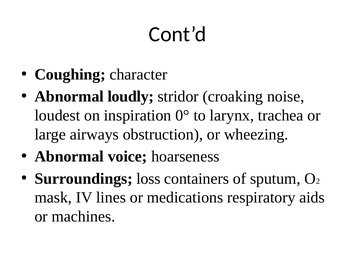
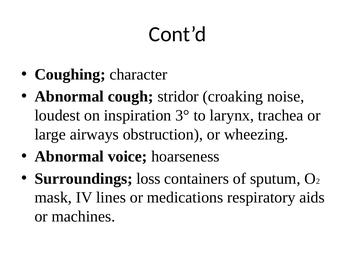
loudly: loudly -> cough (131, 97)
0°: 0° -> 3° (182, 116)
